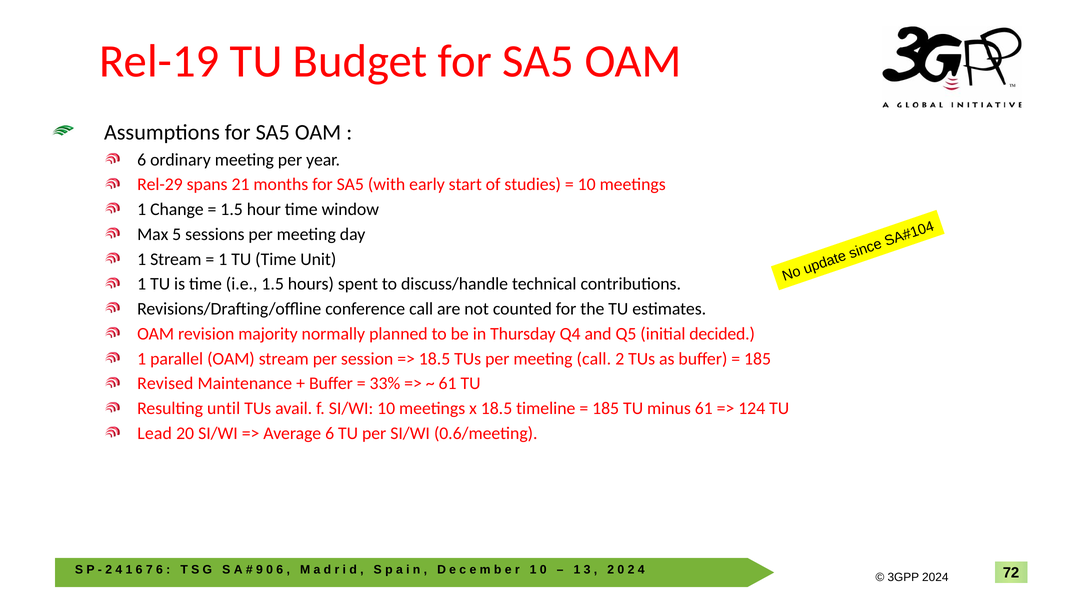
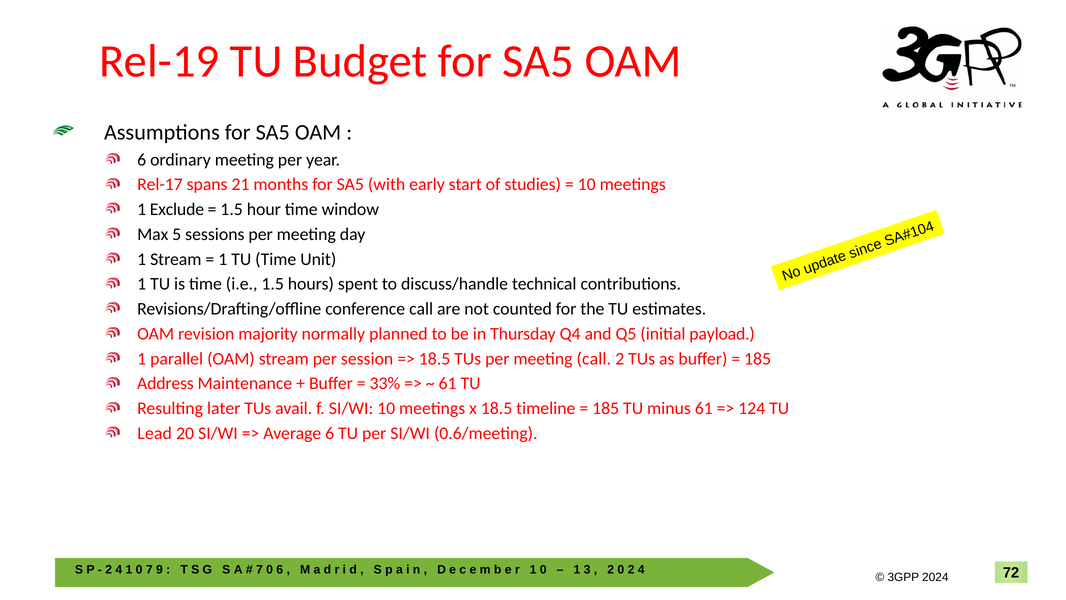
Rel-29: Rel-29 -> Rel-17 (160, 184)
Change: Change -> Exclude (177, 209)
decided: decided -> payload (722, 334)
Revised: Revised -> Address (165, 383)
until: until -> later (224, 408)
6: 6 -> 0 (139, 569)
6: 6 -> 9 (159, 569)
9: 9 -> 7 (259, 569)
